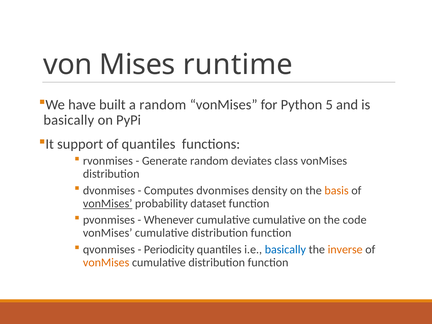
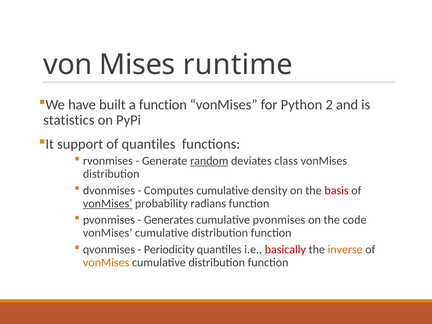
a random: random -> function (163, 105)
5: 5 -> 2 (329, 105)
basically: basically -> statistics (69, 120)
random underline: none -> present (209, 161)
Computes dvonmises: dvonmises -> cumulative (223, 190)
basis colour: orange -> red (337, 190)
dataset: dataset -> radians (208, 203)
Whenever: Whenever -> Generates (169, 220)
cumulative cumulative: cumulative -> pvonmises (279, 220)
basically colour: blue -> red (285, 250)
